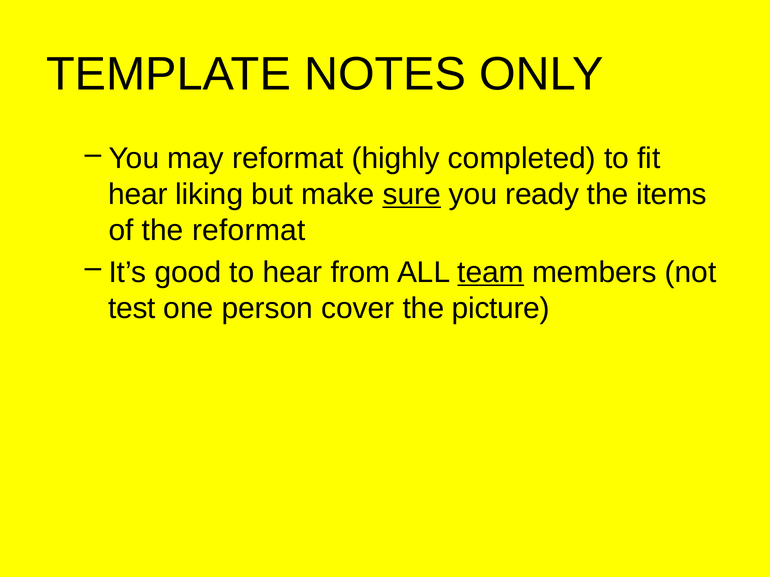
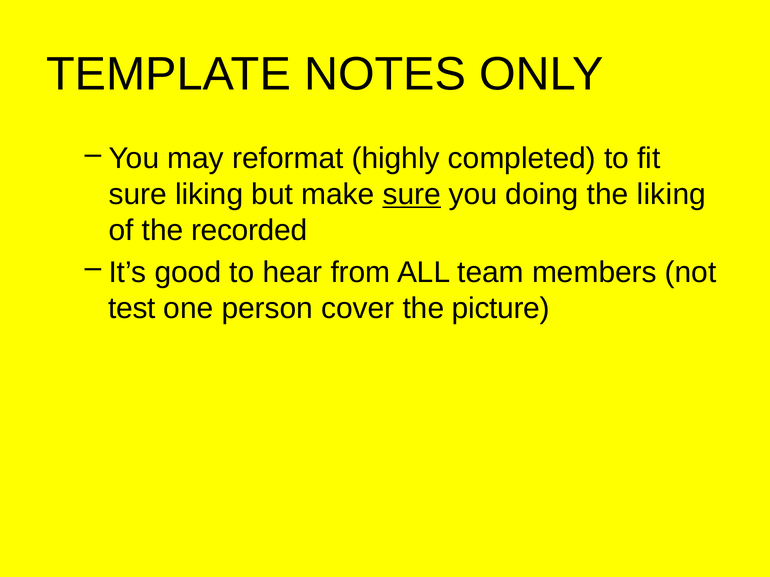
hear: hear -> sure (138, 195)
ready: ready -> doing (542, 195)
the items: items -> liking (671, 195)
the reformat: reformat -> recorded (249, 231)
team underline: present -> none (491, 273)
